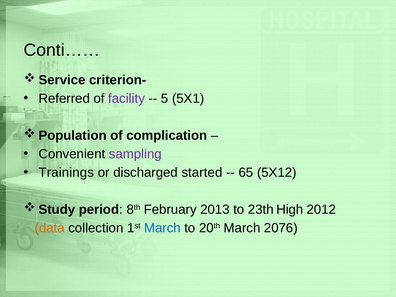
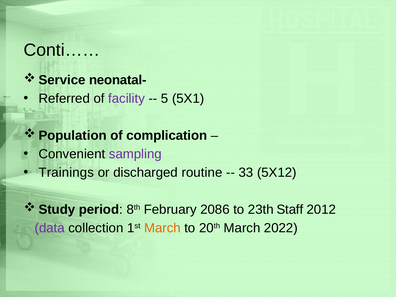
criterion-: criterion- -> neonatal- (118, 80)
started: started -> routine (202, 173)
65: 65 -> 33 (246, 173)
2013: 2013 -> 2086 (215, 209)
High: High -> Staff (290, 209)
data colour: orange -> purple (50, 228)
March colour: blue -> orange (162, 228)
2076: 2076 -> 2022 (281, 228)
